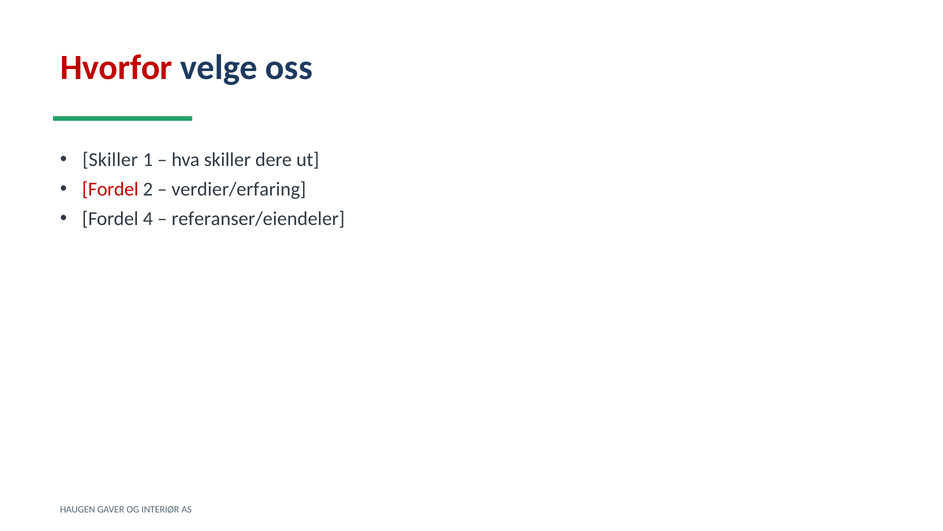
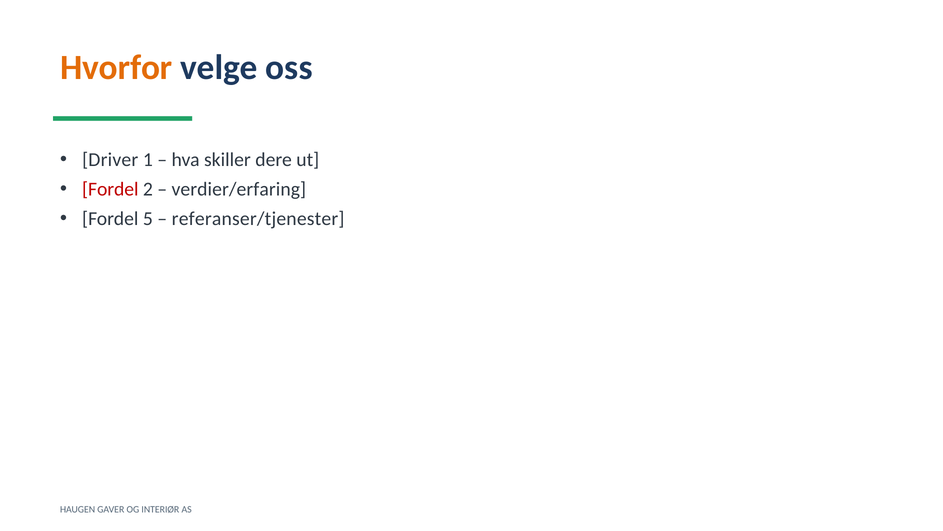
Hvorfor colour: red -> orange (116, 67)
Skiller: Skiller -> Driver (110, 160)
4: 4 -> 5 (148, 219)
referanser/eiendeler: referanser/eiendeler -> referanser/tjenester (258, 219)
